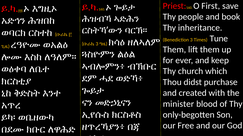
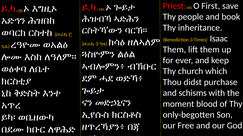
Tune: Tune -> Isaac (219, 39)
created: created -> schisms (193, 93)
minister: minister -> moment (179, 104)
